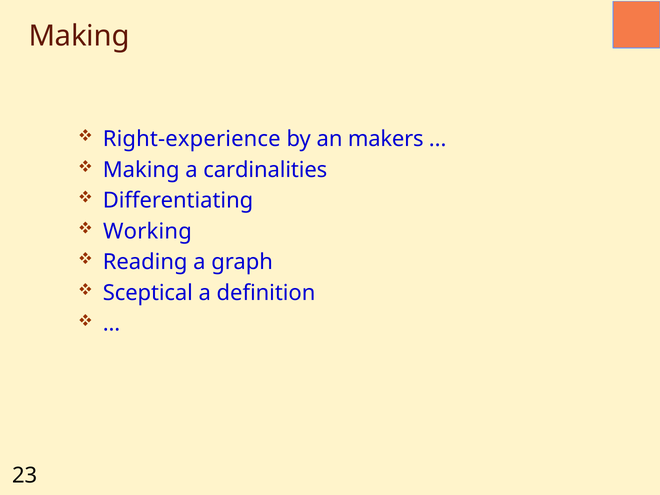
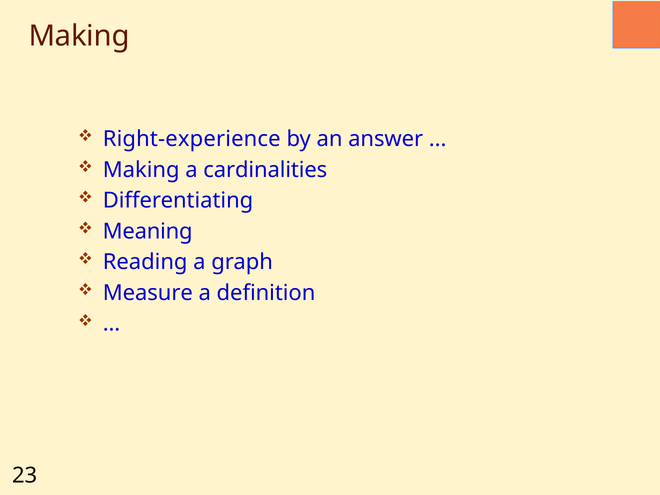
makers: makers -> answer (386, 139)
Working: Working -> Meaning (148, 231)
Sceptical: Sceptical -> Measure (148, 293)
